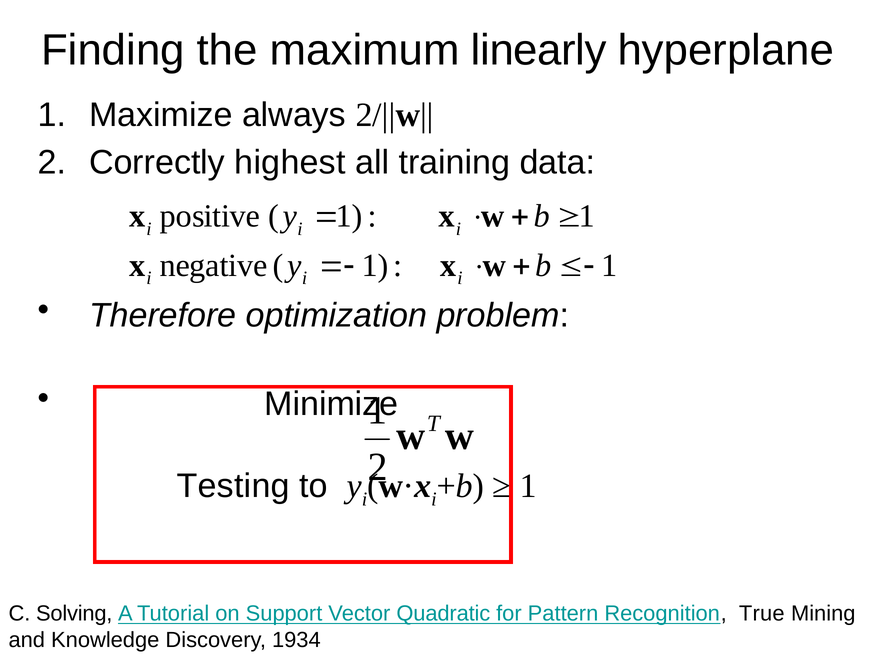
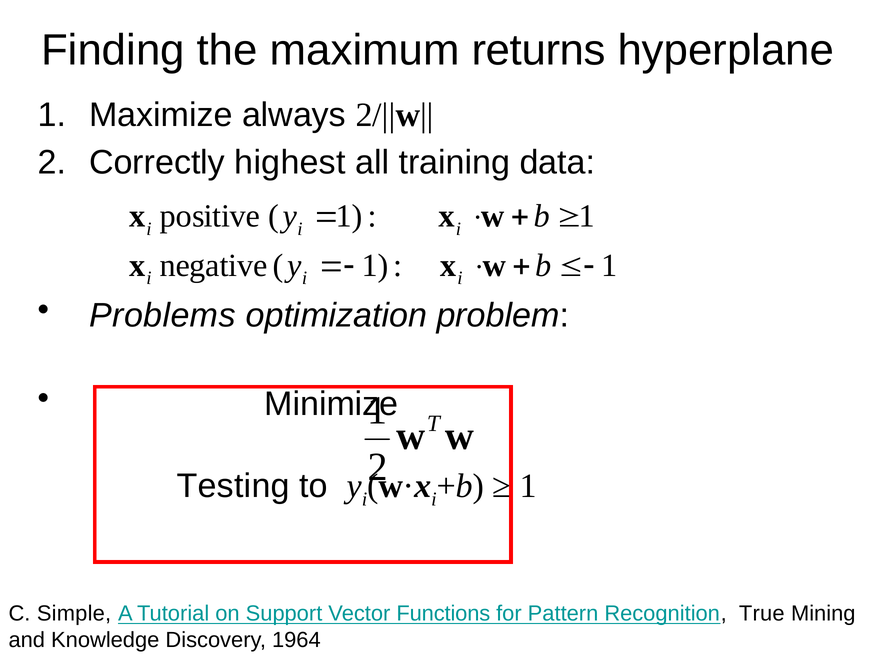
linearly: linearly -> returns (539, 50)
Therefore: Therefore -> Problems (163, 315)
Solving: Solving -> Simple (74, 614)
Quadratic: Quadratic -> Functions (443, 614)
1934: 1934 -> 1964 (296, 640)
